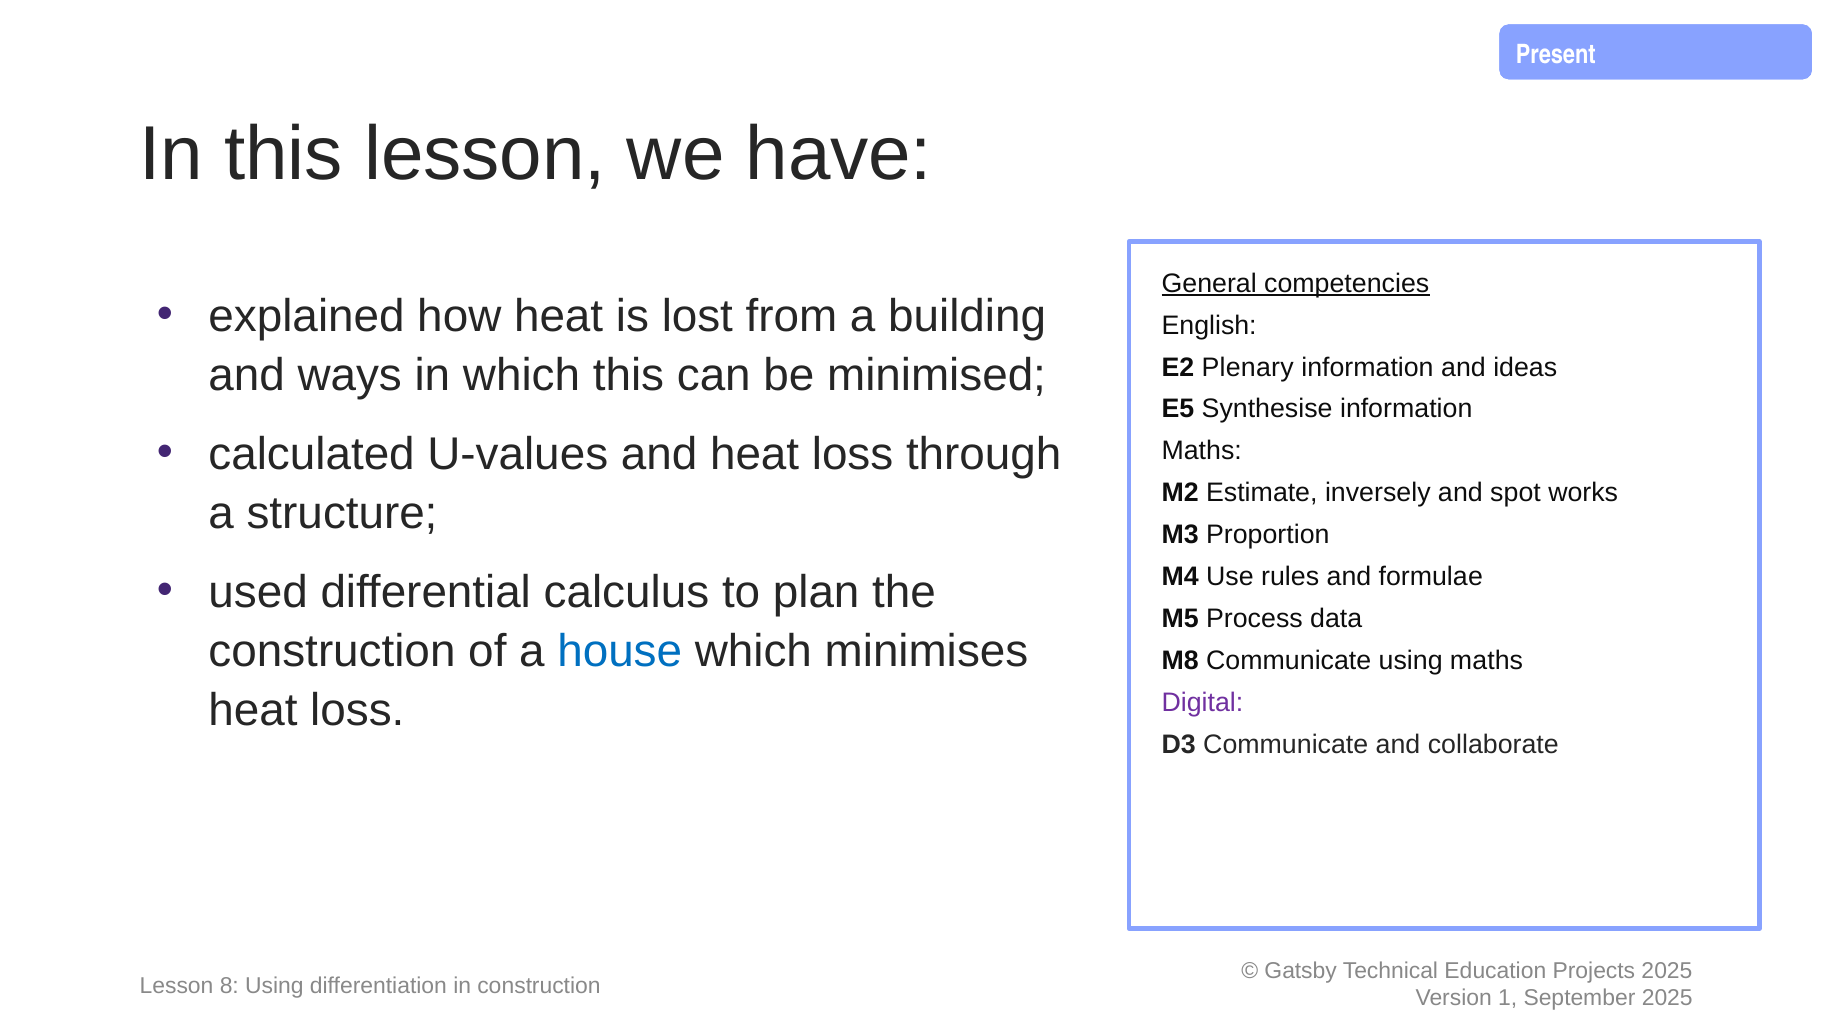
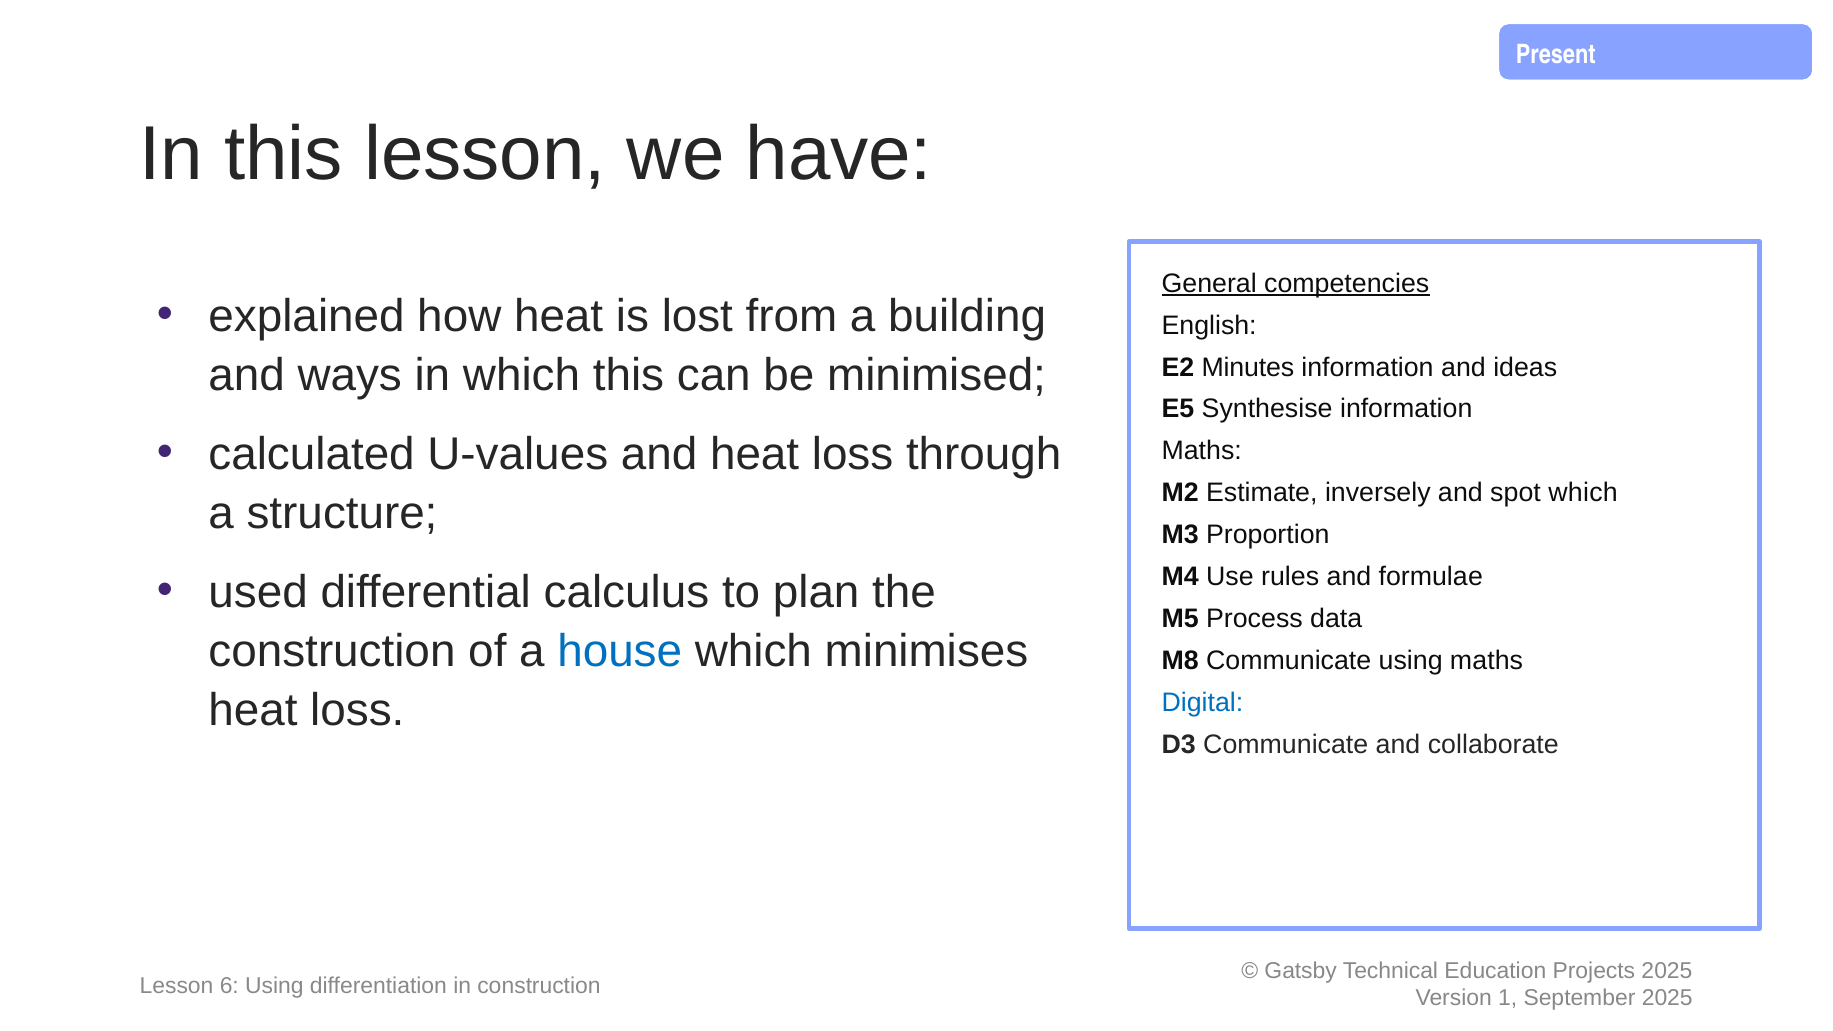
Plenary: Plenary -> Minutes (1248, 367)
spot works: works -> which (1583, 493)
Digital colour: purple -> blue (1202, 703)
8: 8 -> 6 (229, 986)
